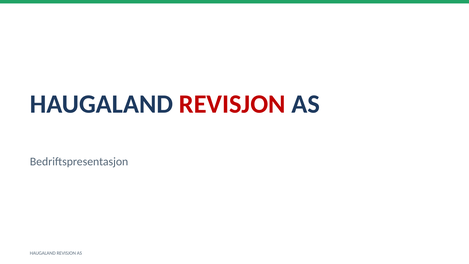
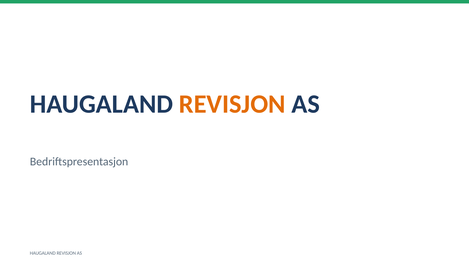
REVISJON colour: red -> orange (232, 104)
